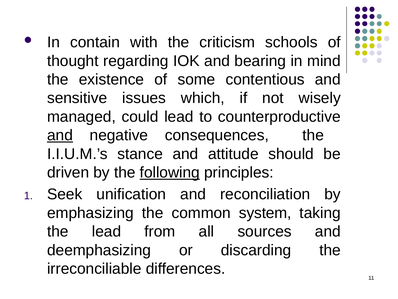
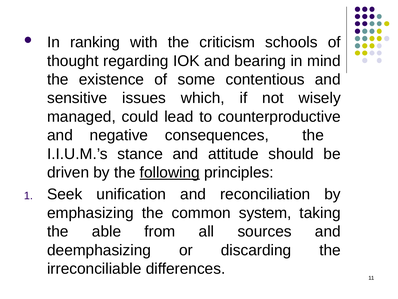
contain: contain -> ranking (95, 42)
and underline: present -> none (60, 135)
the lead: lead -> able (107, 231)
